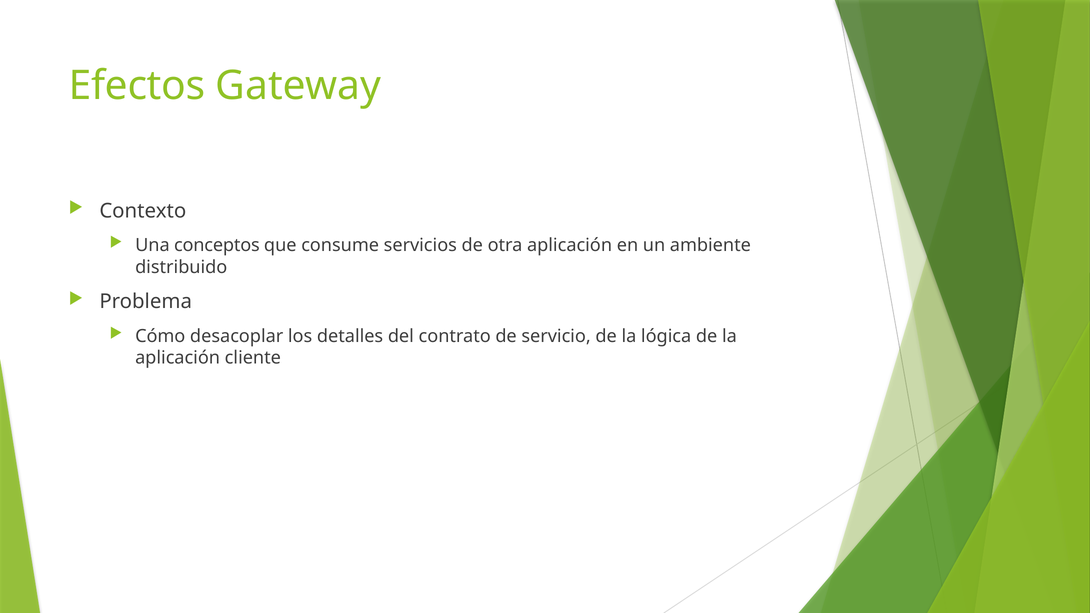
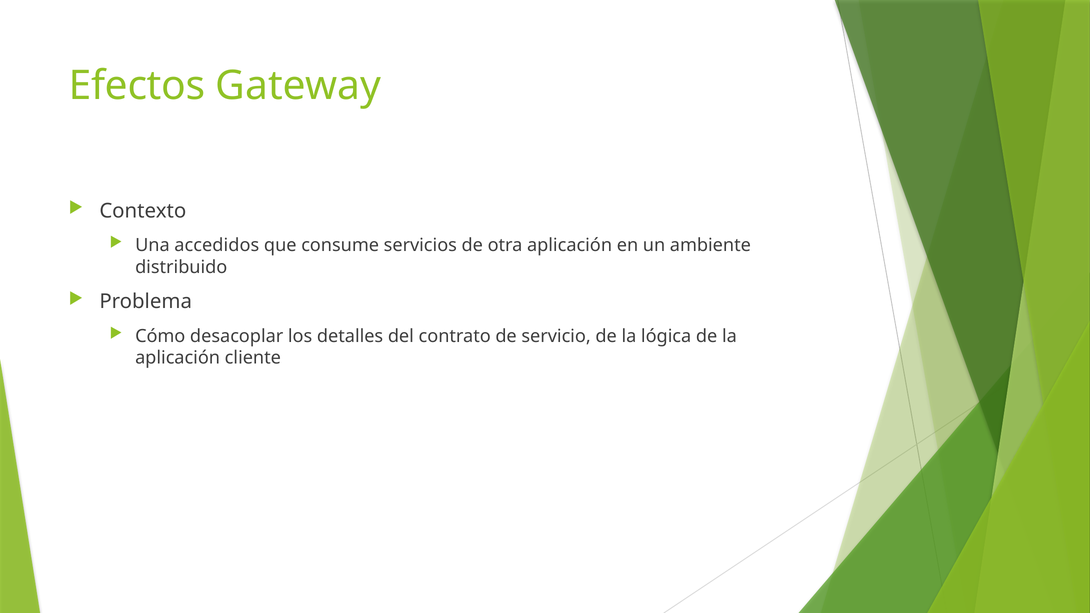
conceptos: conceptos -> accedidos (217, 245)
